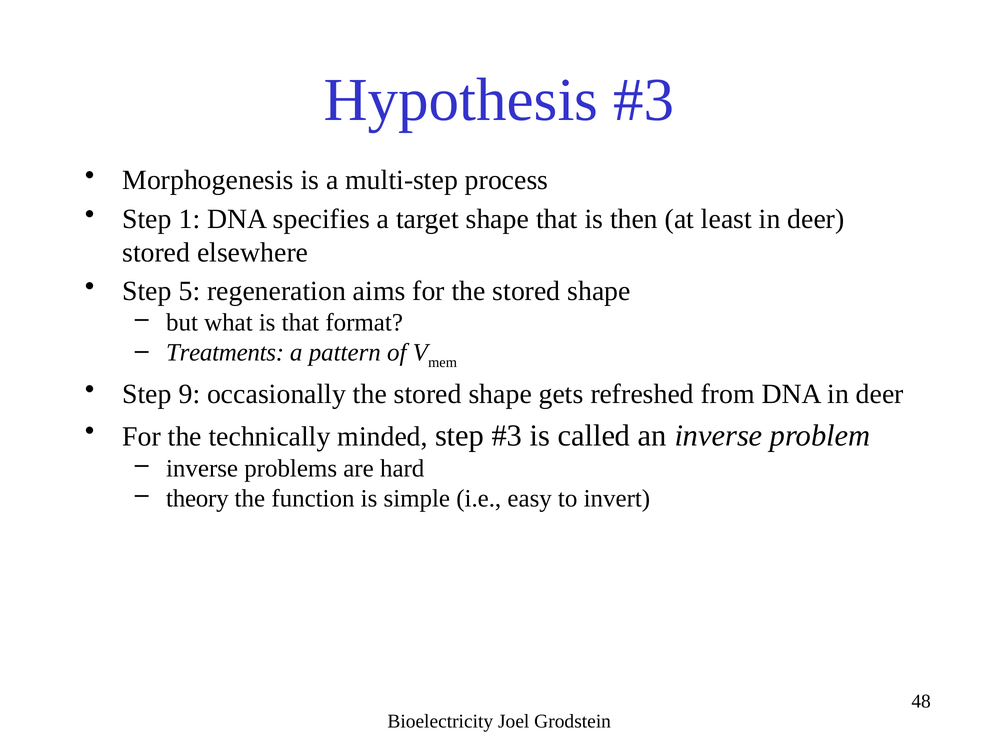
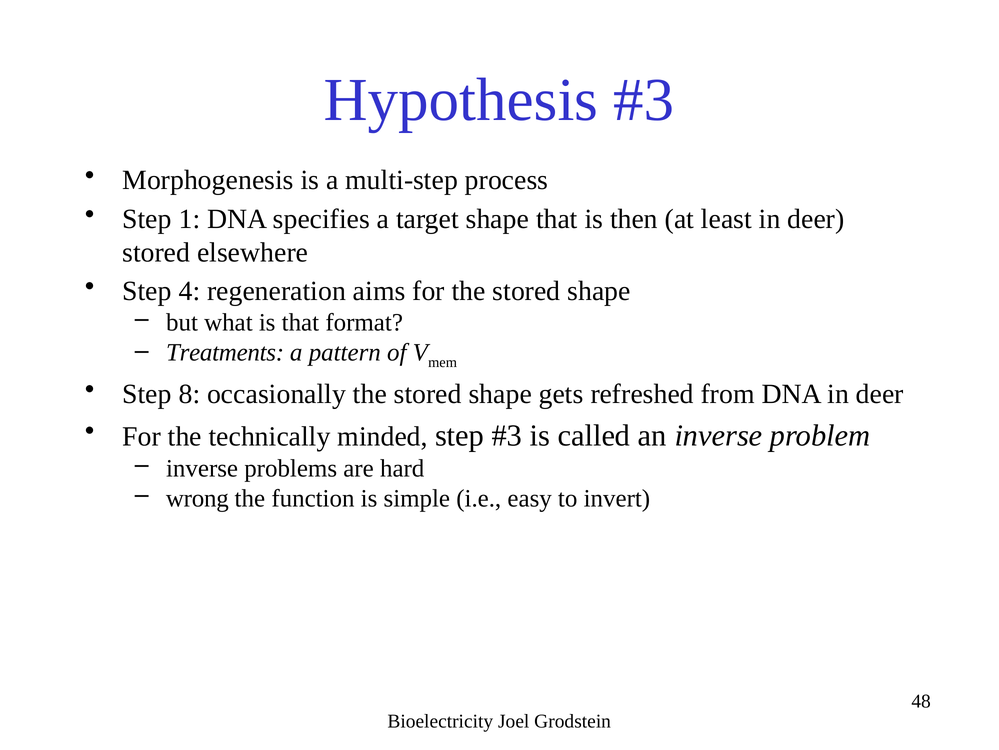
5: 5 -> 4 (189, 291)
9: 9 -> 8 (189, 394)
theory: theory -> wrong (197, 498)
